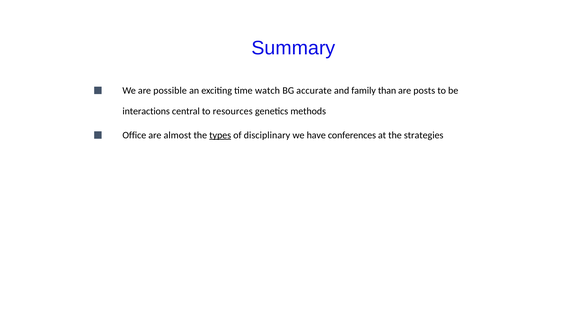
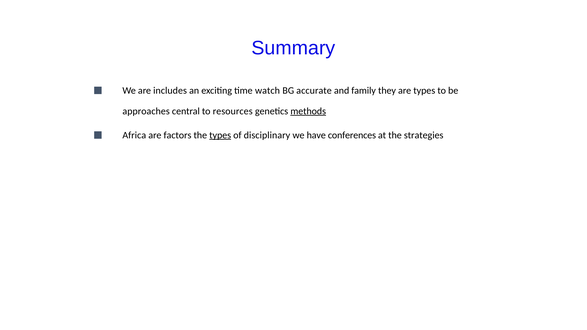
possible: possible -> includes (170, 91)
than: than -> they (387, 91)
are posts: posts -> types (424, 91)
interactions: interactions -> approaches (146, 111)
methods underline: none -> present (308, 111)
Office: Office -> Africa (134, 135)
almost: almost -> factors (178, 135)
